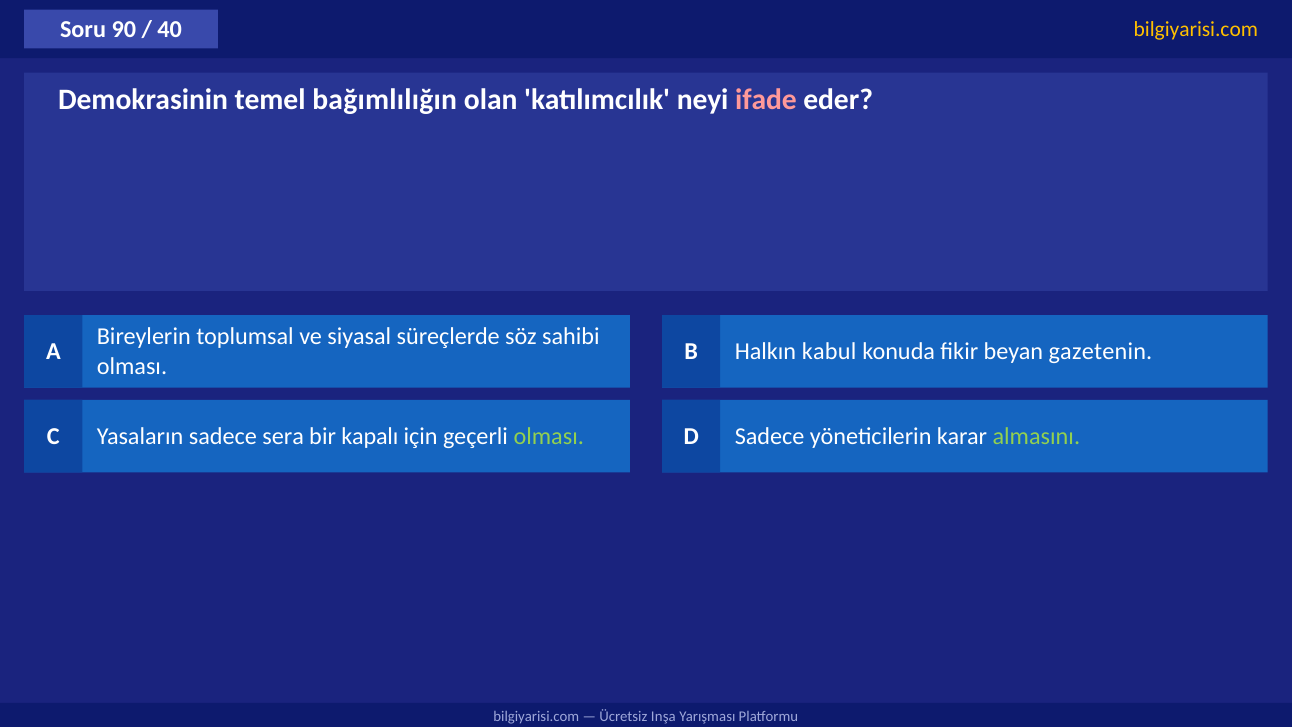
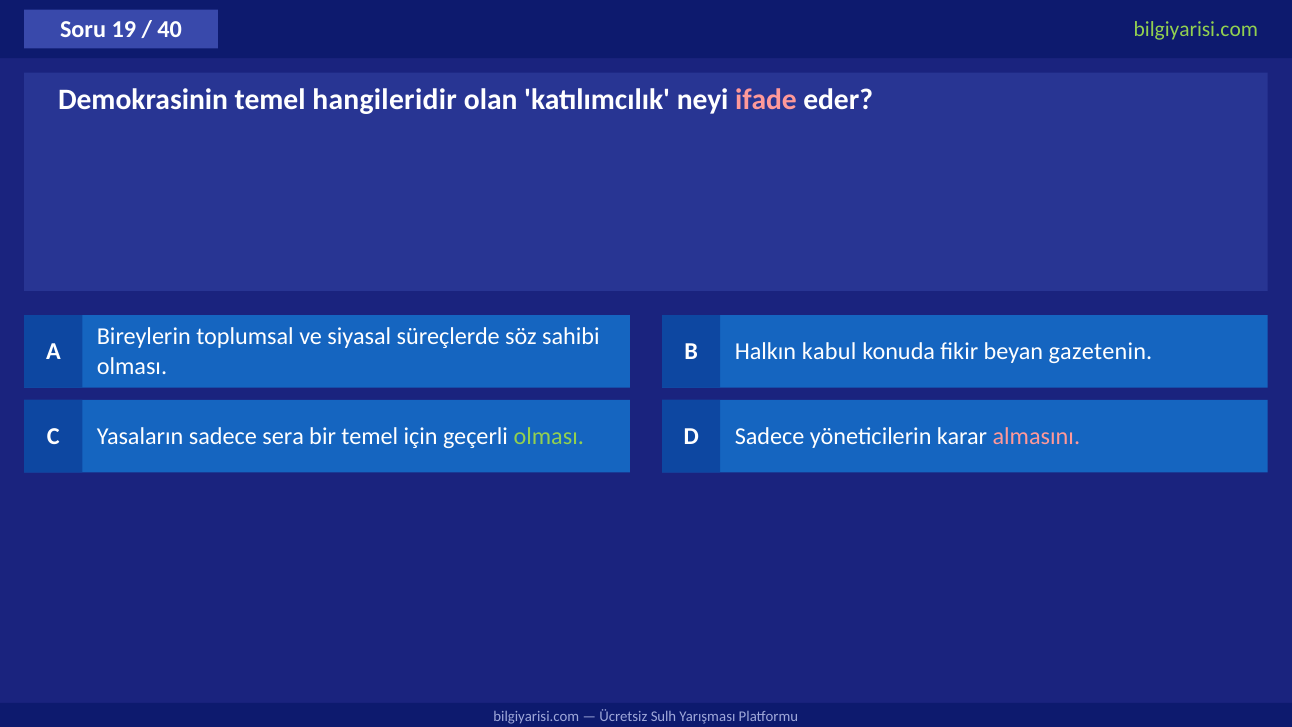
90: 90 -> 19 (124, 30)
bilgiyarisi.com colour: yellow -> light green (1196, 29)
bağımlılığın: bağımlılığın -> hangileridir (385, 99)
bir kapalı: kapalı -> temel (370, 436)
almasını colour: light green -> pink (1036, 436)
Inşa: Inşa -> Sulh (664, 717)
